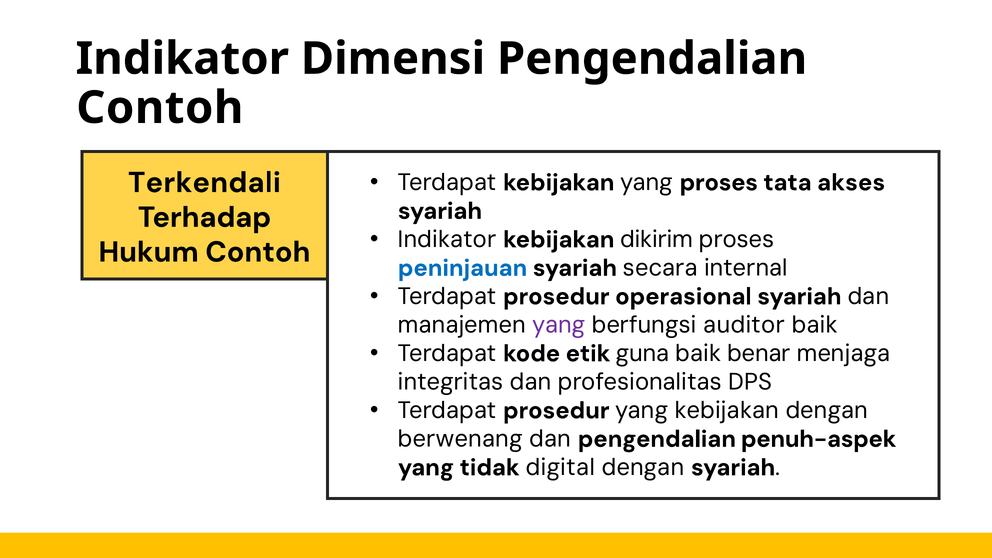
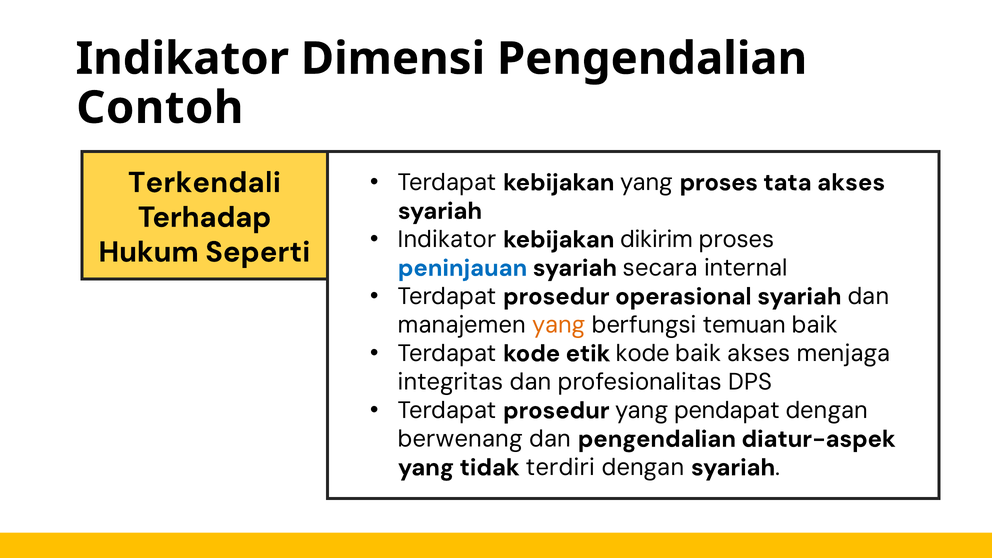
Hukum Contoh: Contoh -> Seperti (258, 252)
yang colour: purple -> orange (559, 325)
auditor: auditor -> temuan (744, 325)
etik guna: guna -> kode (643, 353)
baik benar: benar -> akses (759, 353)
yang kebijakan: kebijakan -> pendapat (727, 410)
penuh-aspek: penuh-aspek -> diatur-aspek (819, 439)
digital: digital -> terdiri (560, 467)
